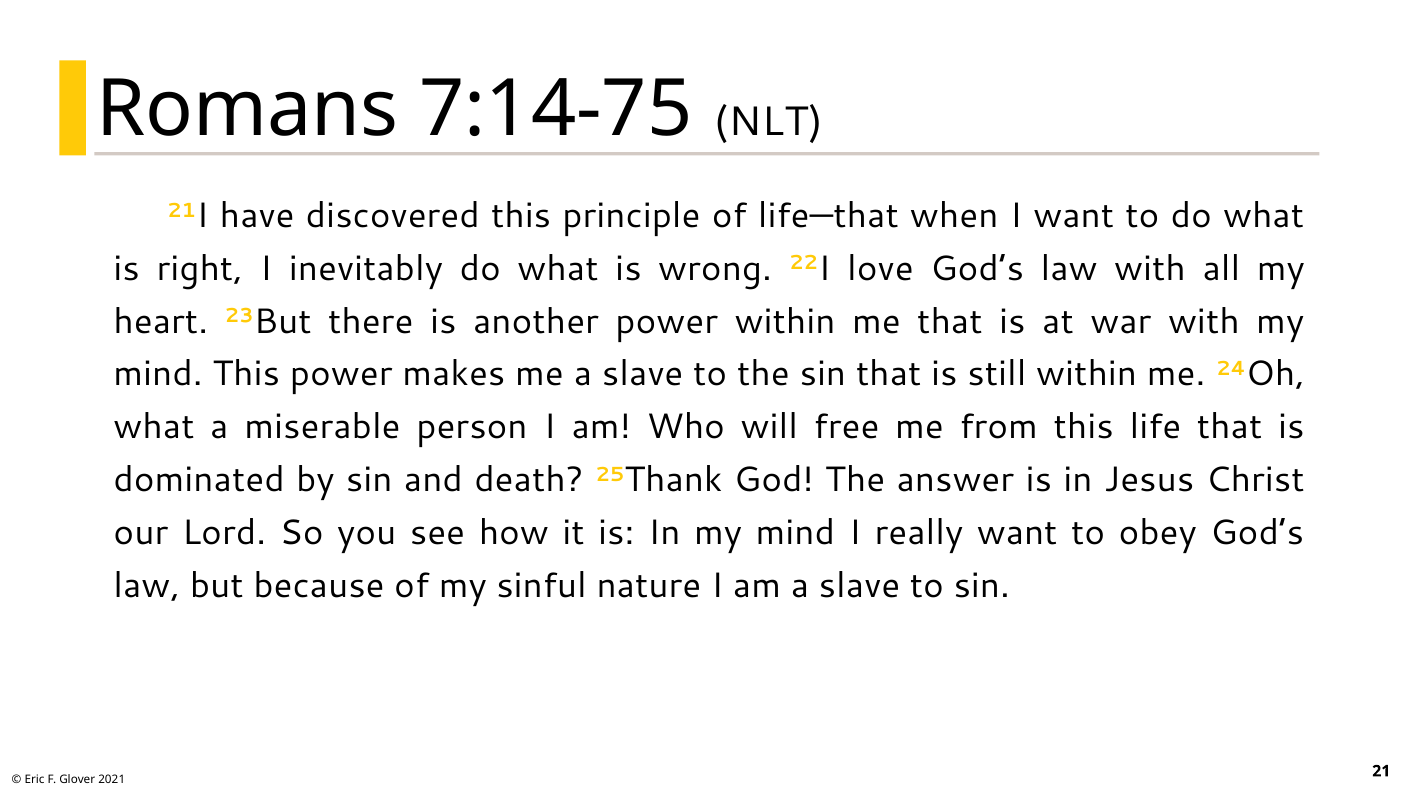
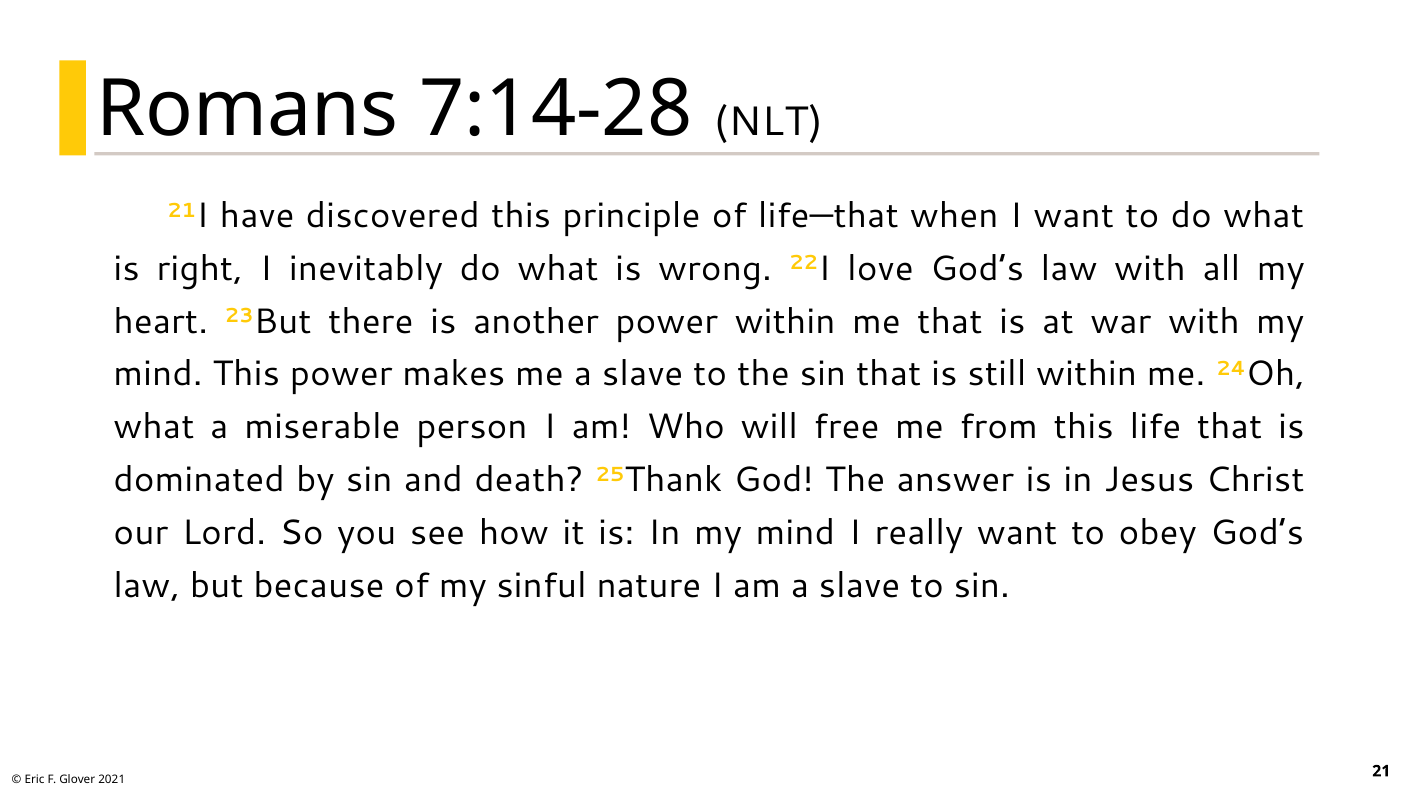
7:14-75: 7:14-75 -> 7:14-28 (556, 109)
